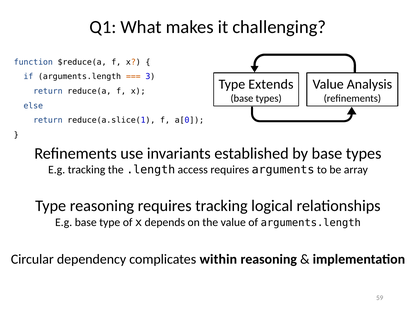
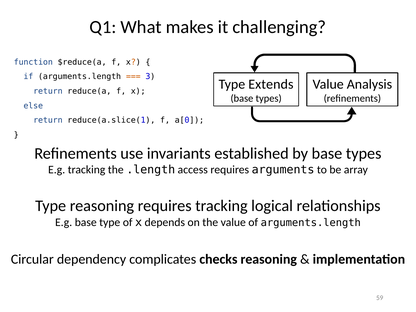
within: within -> checks (218, 259)
